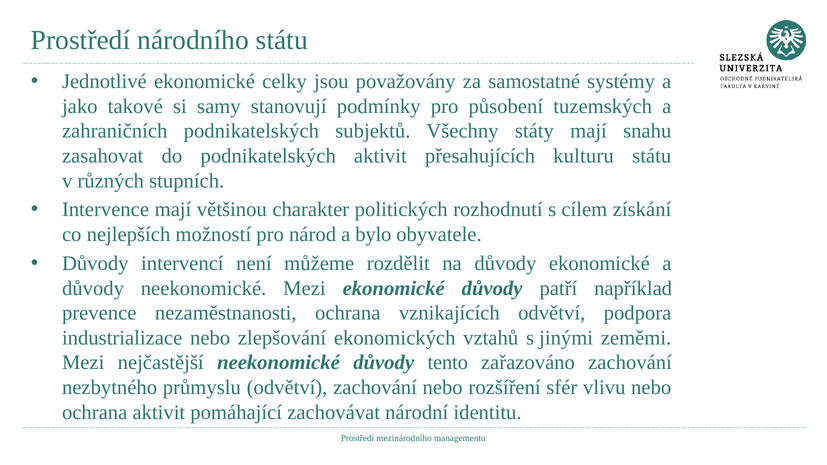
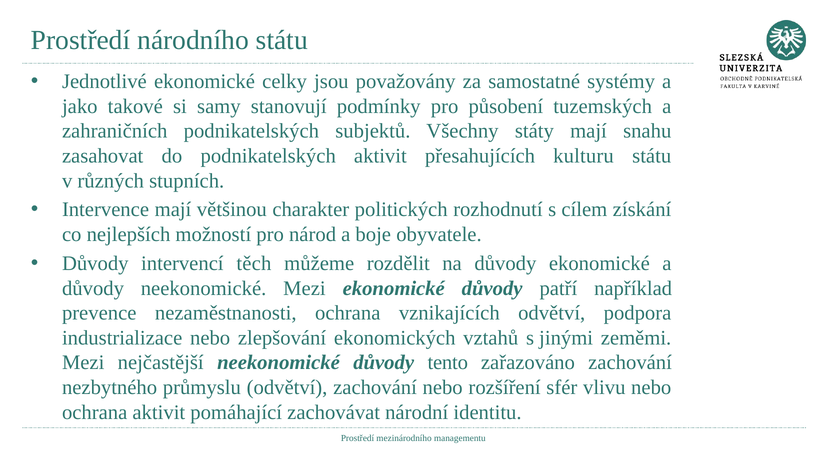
bylo: bylo -> boje (373, 235)
není: není -> těch (254, 264)
